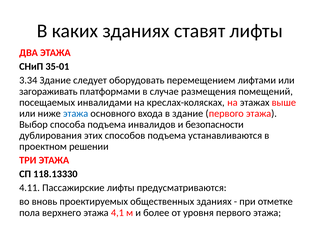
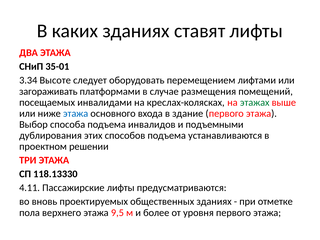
3.34 Здание: Здание -> Высоте (55, 80)
этажах colour: black -> green (255, 102)
безопасности: безопасности -> подъемными (215, 125)
4,1: 4,1 -> 9,5 (117, 213)
